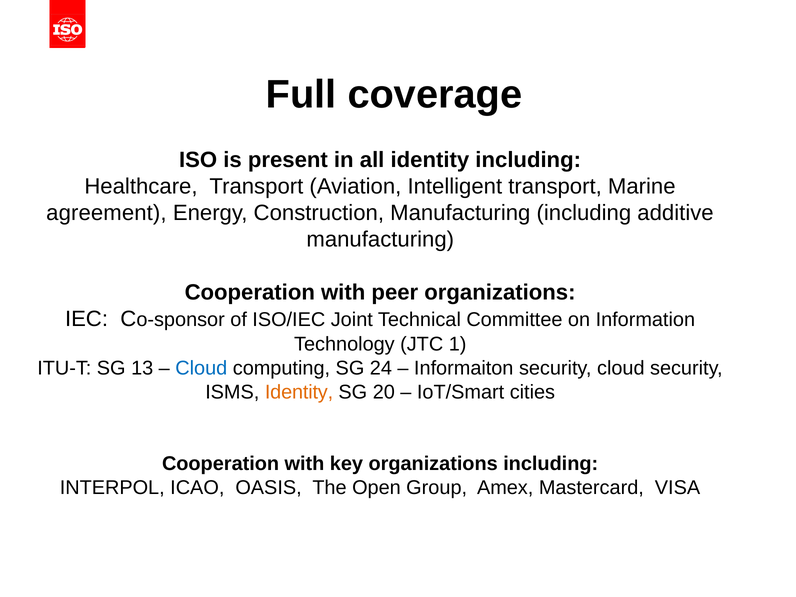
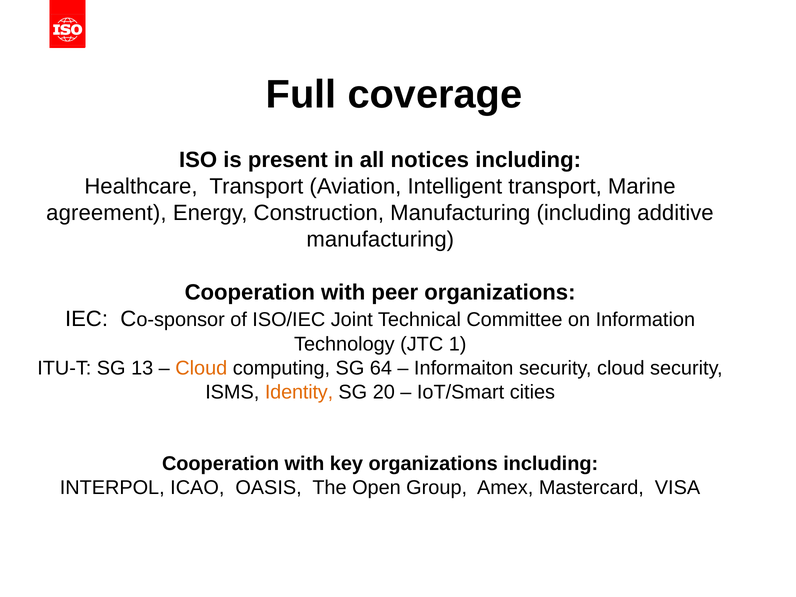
all identity: identity -> notices (430, 160)
Cloud colour: blue -> orange (201, 368)
24: 24 -> 64 (381, 368)
